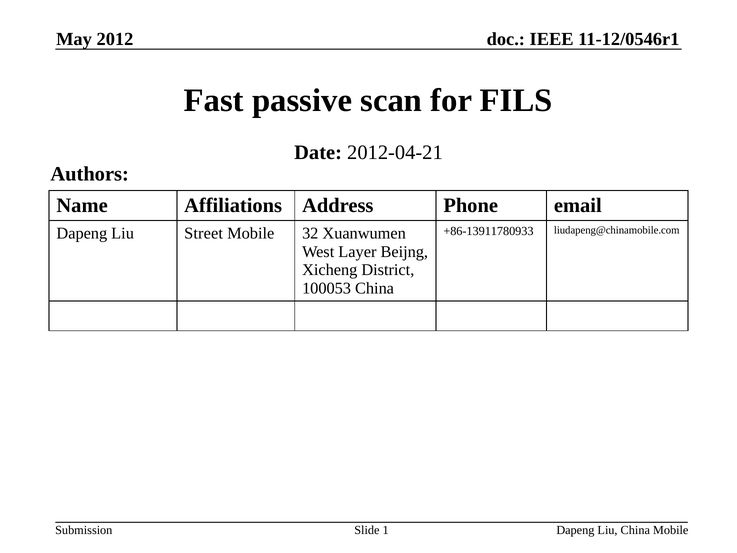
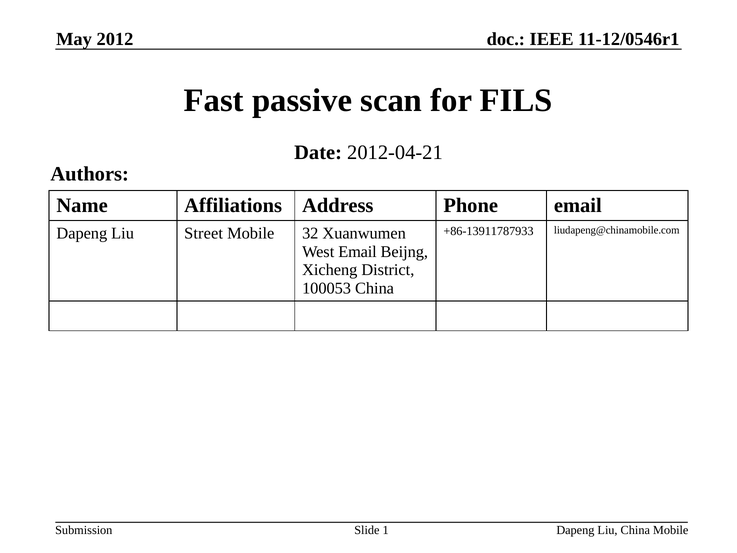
+86-13911780933: +86-13911780933 -> +86-13911787933 (488, 231)
West Layer: Layer -> Email (357, 252)
